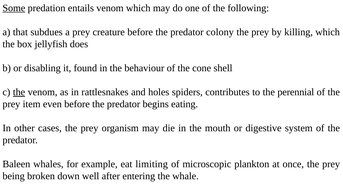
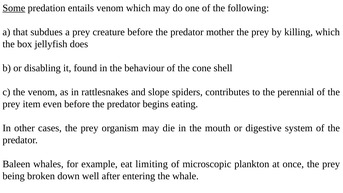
colony: colony -> mother (220, 32)
the underline: present -> none (19, 92)
holes: holes -> slope (159, 92)
